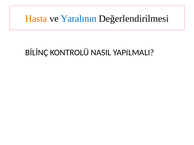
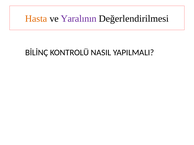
Yaralının colour: blue -> purple (79, 19)
